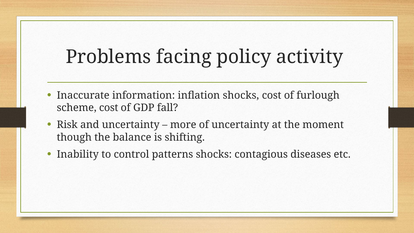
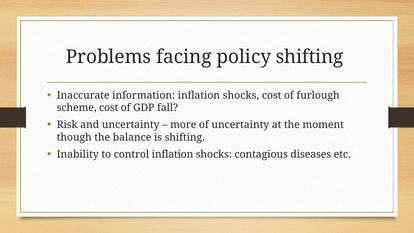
policy activity: activity -> shifting (310, 57)
control patterns: patterns -> inflation (173, 154)
